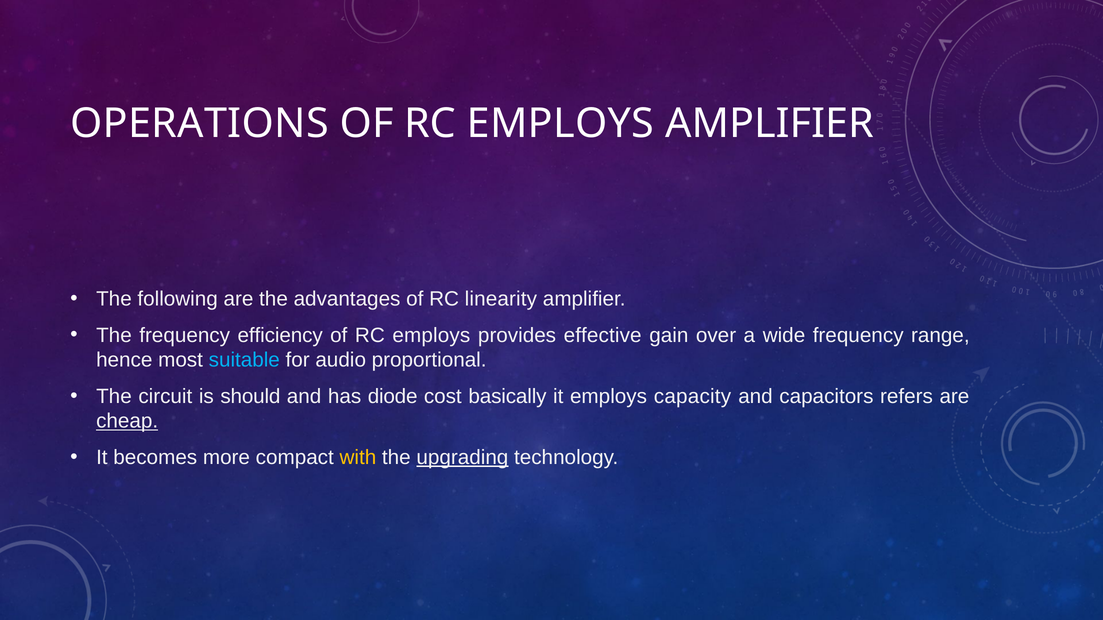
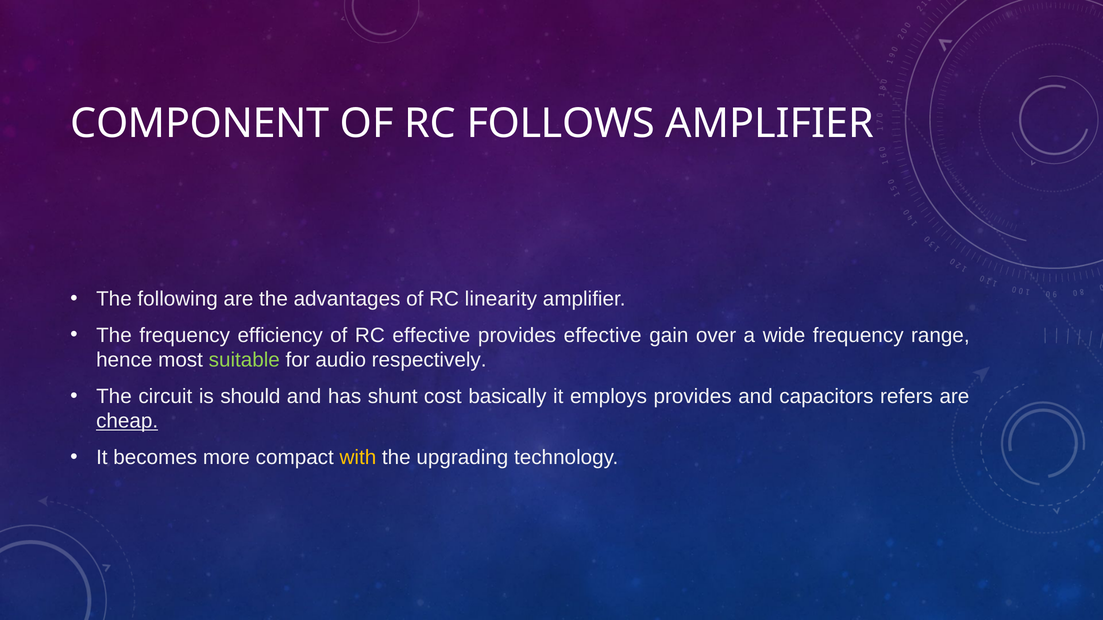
OPERATIONS: OPERATIONS -> COMPONENT (200, 124)
EMPLOYS: EMPLOYS -> FOLLOWS (561, 124)
employs: employs -> effective (431, 335)
suitable colour: light blue -> light green (244, 360)
proportional: proportional -> respectively (429, 360)
diode: diode -> shunt (393, 397)
employs capacity: capacity -> provides (693, 397)
upgrading underline: present -> none (462, 458)
